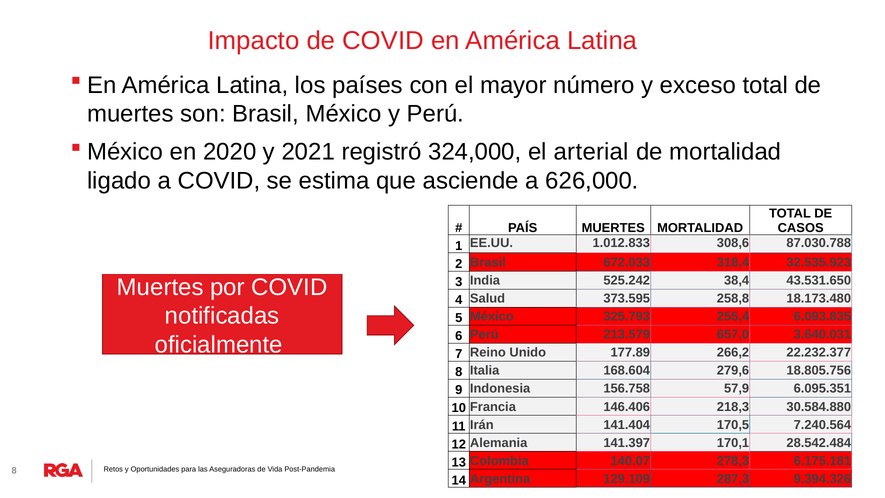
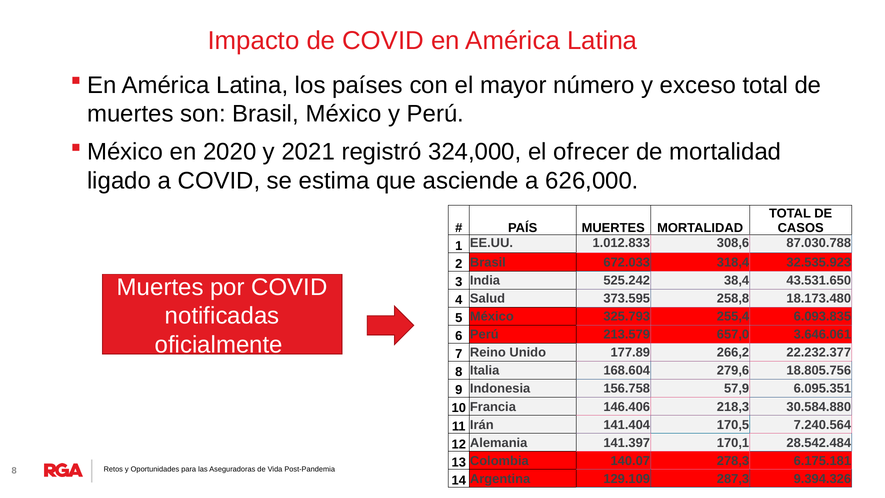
arterial: arterial -> ofrecer (591, 152)
3.640.031: 3.640.031 -> 3.646.061 (822, 334)
